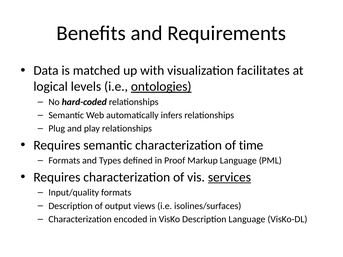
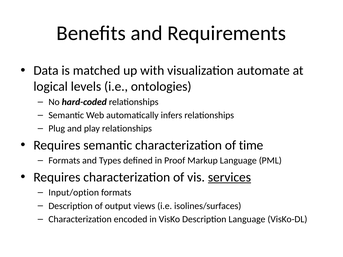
facilitates: facilitates -> automate (263, 71)
ontologies underline: present -> none (161, 87)
Input/quality: Input/quality -> Input/option (74, 193)
